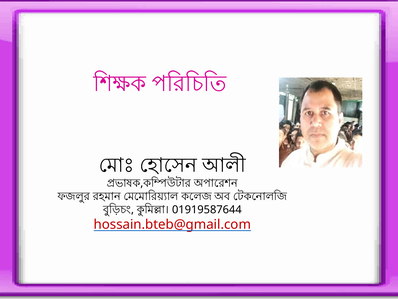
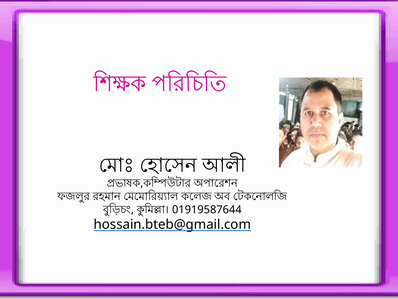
hossain.bteb@gmail.com colour: red -> black (172, 224)
